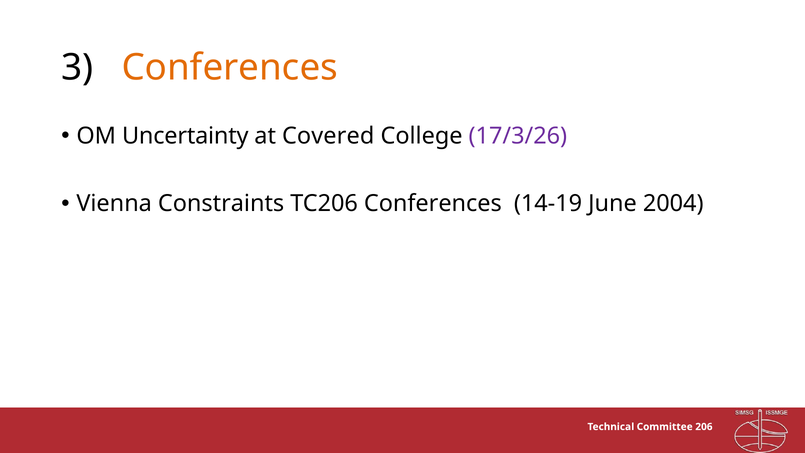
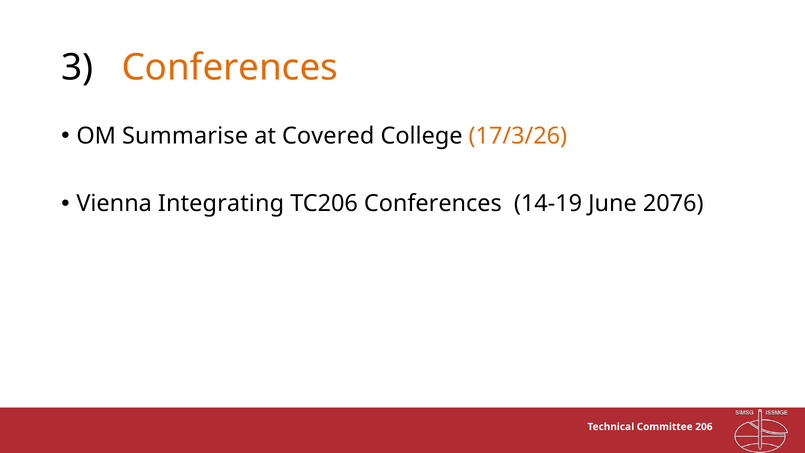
Uncertainty: Uncertainty -> Summarise (185, 136)
17/3/26 colour: purple -> orange (518, 136)
Constraints: Constraints -> Integrating (221, 204)
2004: 2004 -> 2076 (673, 204)
